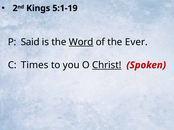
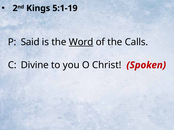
Ever: Ever -> Calls (136, 42)
Times: Times -> Divine (35, 65)
Christ underline: present -> none (107, 65)
